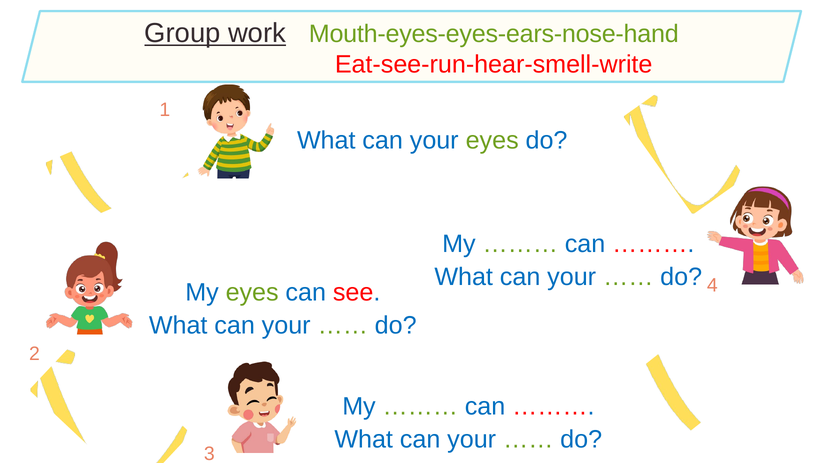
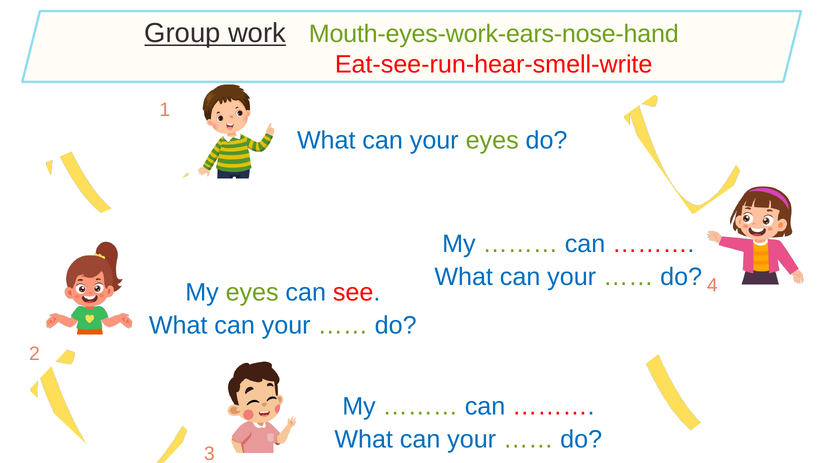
Mouth-eyes-eyes-ears-nose-hand: Mouth-eyes-eyes-ears-nose-hand -> Mouth-eyes-work-ears-nose-hand (494, 34)
